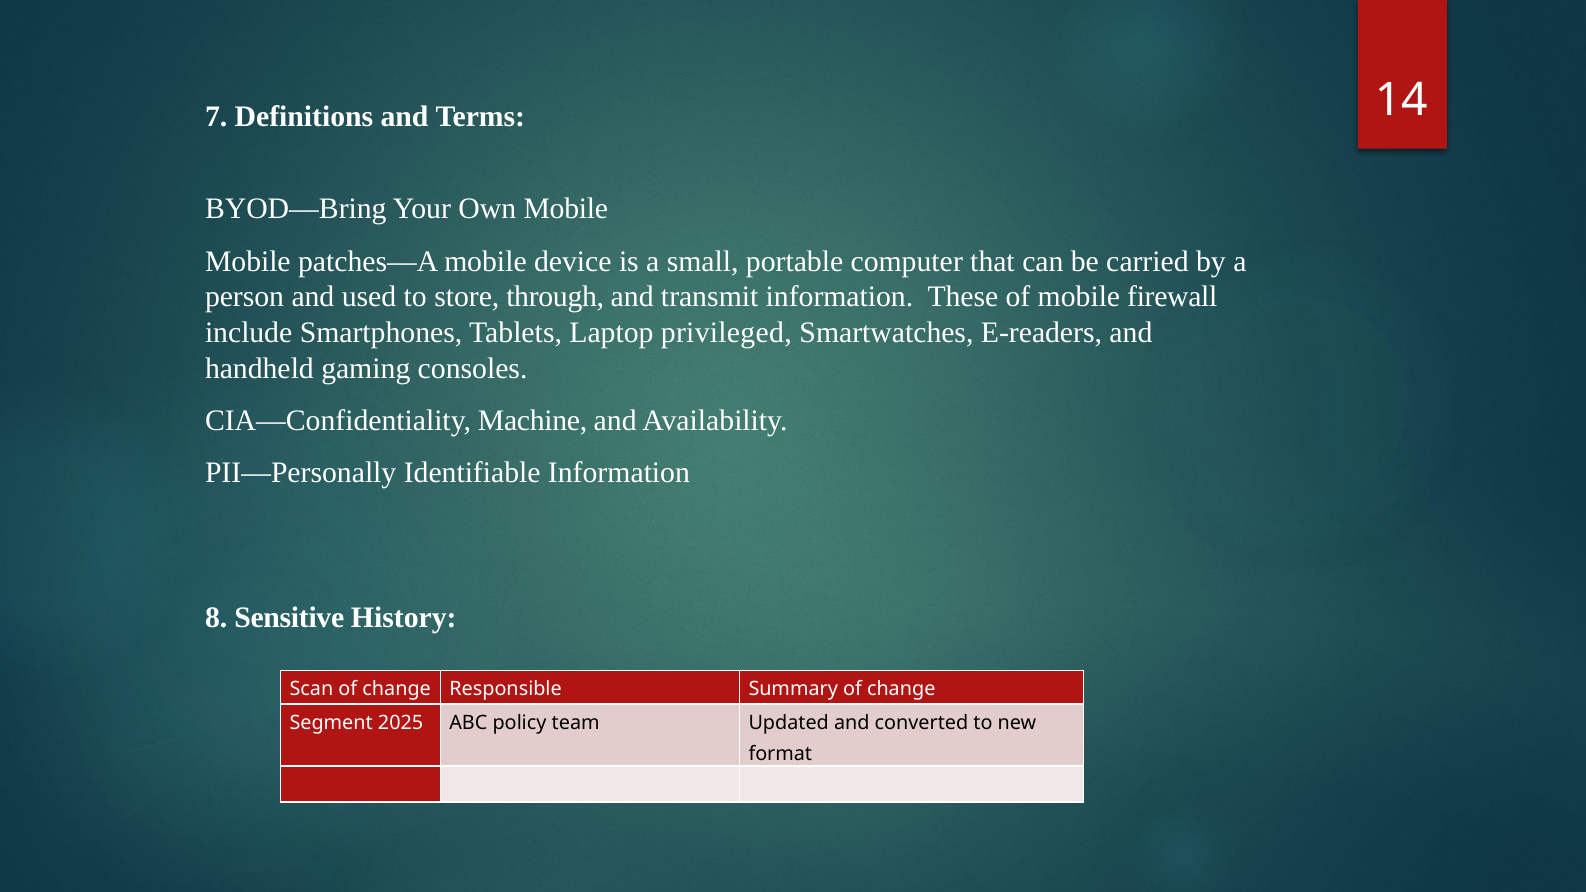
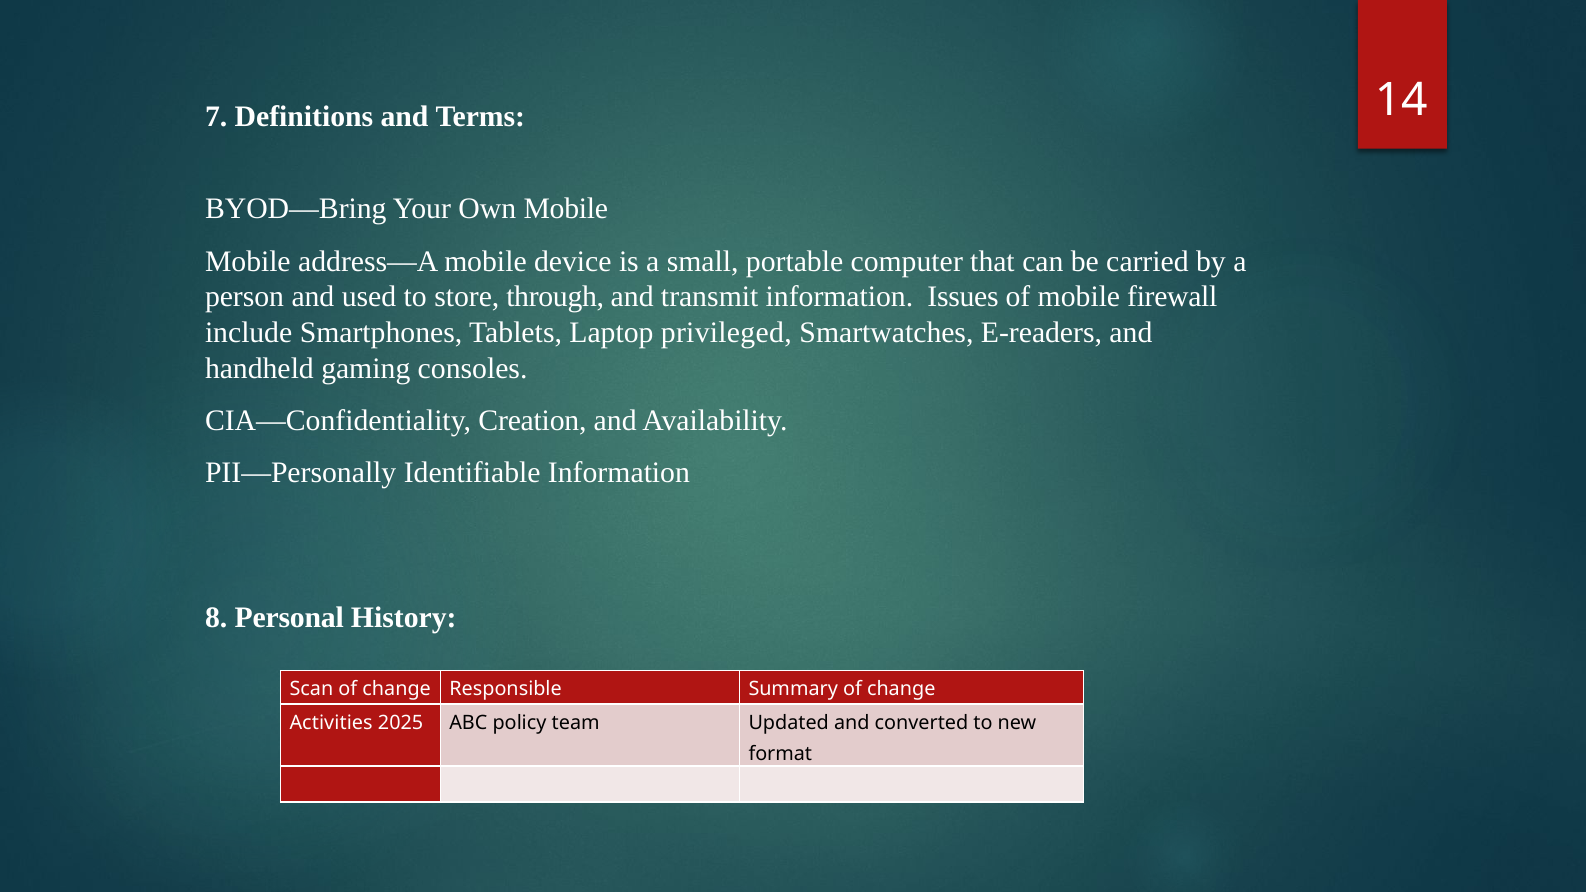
patches—A: patches—A -> address—A (368, 261)
These: These -> Issues (963, 297)
Machine: Machine -> Creation (533, 421)
Sensitive: Sensitive -> Personal (289, 618)
Segment: Segment -> Activities (331, 723)
